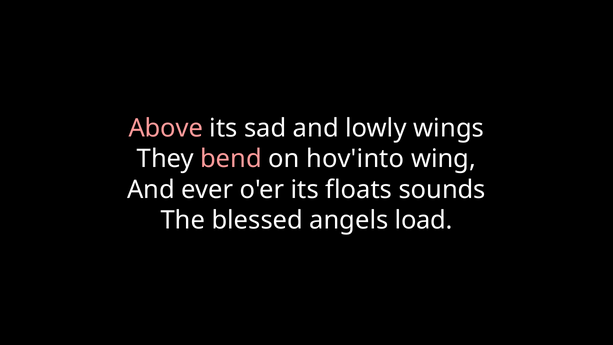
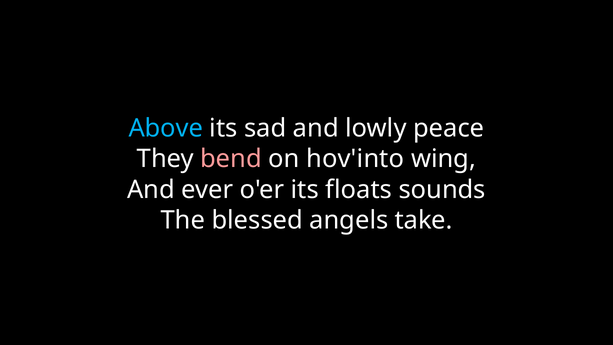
Above colour: pink -> light blue (166, 128)
wings: wings -> peace (449, 128)
load: load -> take (424, 220)
